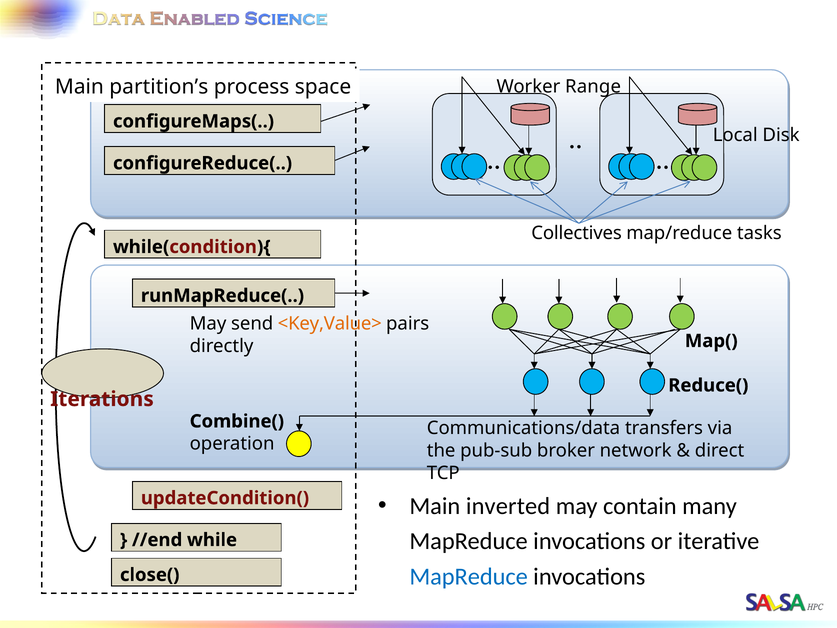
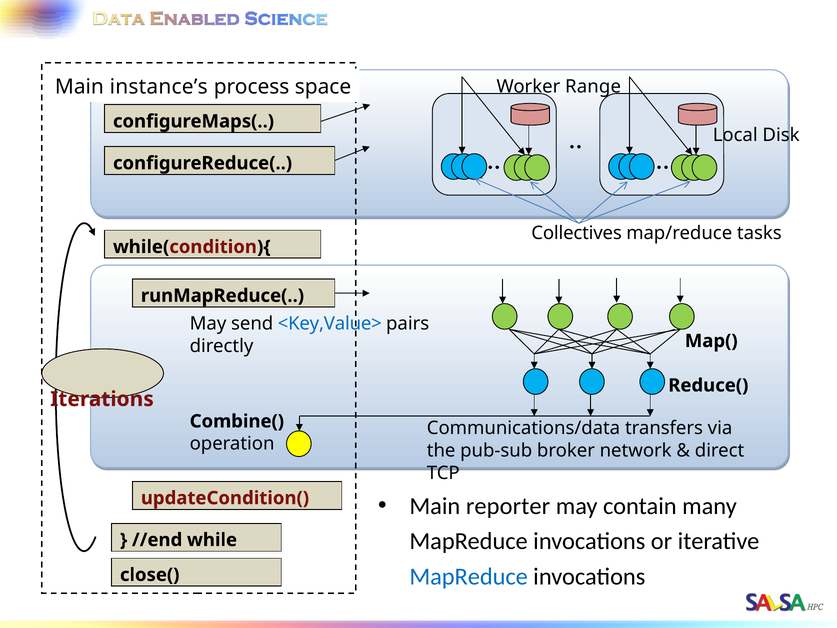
partition’s: partition’s -> instance’s (159, 87)
<Key,Value> colour: orange -> blue (330, 324)
inverted: inverted -> reporter (508, 506)
